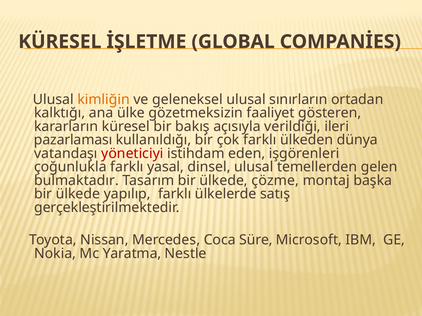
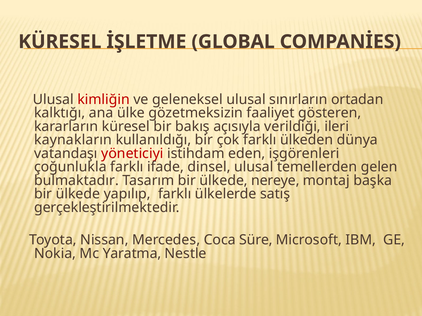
kimliğin colour: orange -> red (104, 100)
pazarlaması: pazarlaması -> kaynakların (73, 140)
yasal: yasal -> ifade (166, 167)
çözme: çözme -> nereye (275, 181)
